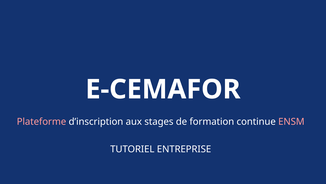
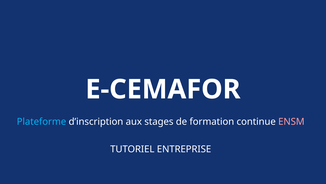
Plateforme colour: pink -> light blue (41, 121)
